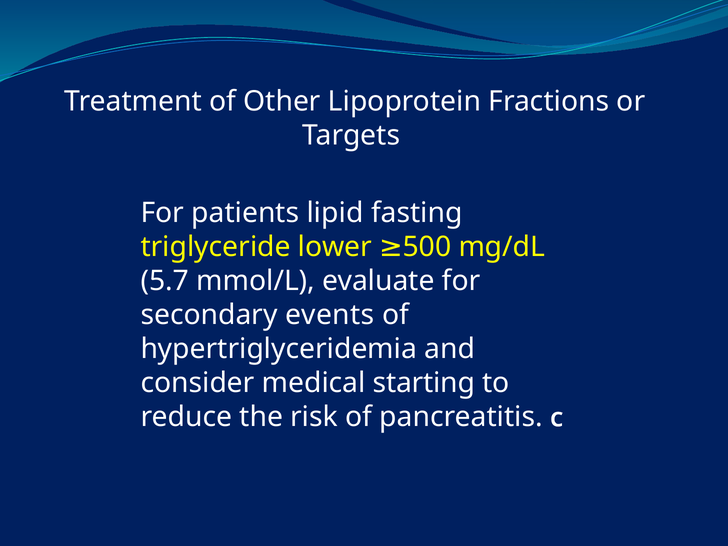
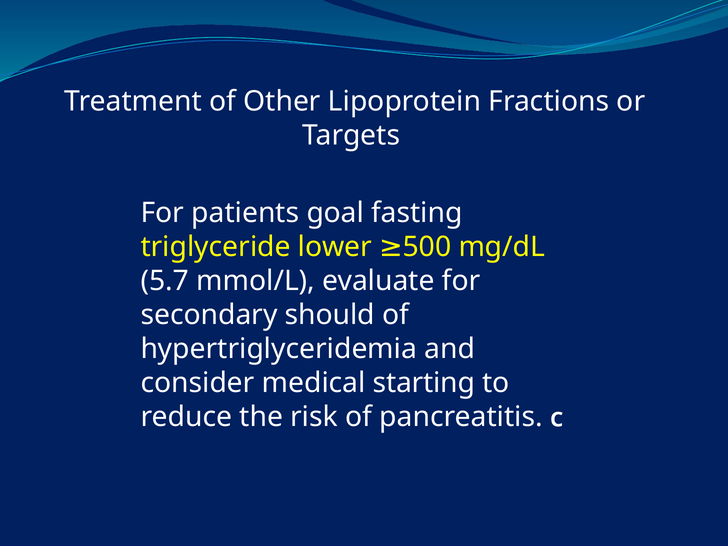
lipid: lipid -> goal (335, 213)
events: events -> should (330, 315)
